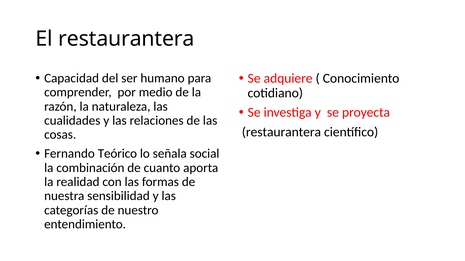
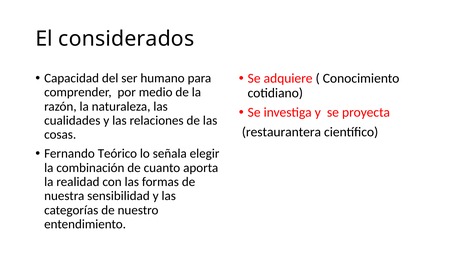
El restaurantera: restaurantera -> considerados (126, 39)
social: social -> elegir (205, 154)
